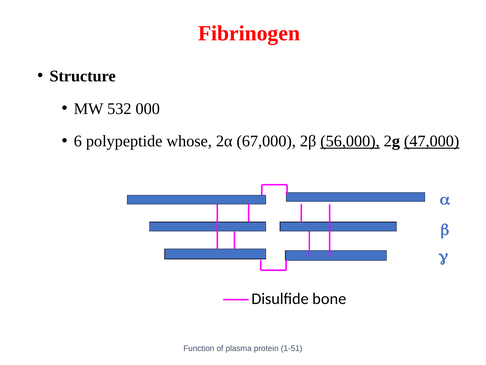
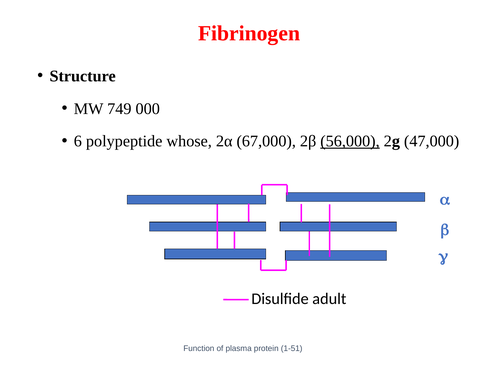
532: 532 -> 749 (119, 109)
47,000 underline: present -> none (432, 141)
bone: bone -> adult (329, 298)
